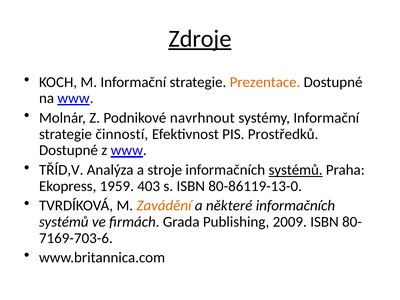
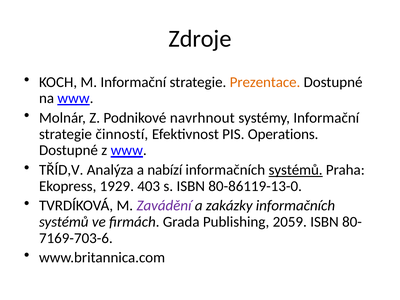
Zdroje underline: present -> none (200, 39)
Prostředků: Prostředků -> Operations (283, 134)
stroje: stroje -> nabízí (165, 170)
1959: 1959 -> 1929 (117, 186)
Zavádění colour: orange -> purple (164, 206)
některé: některé -> zakázky (229, 206)
2009: 2009 -> 2059 (290, 222)
